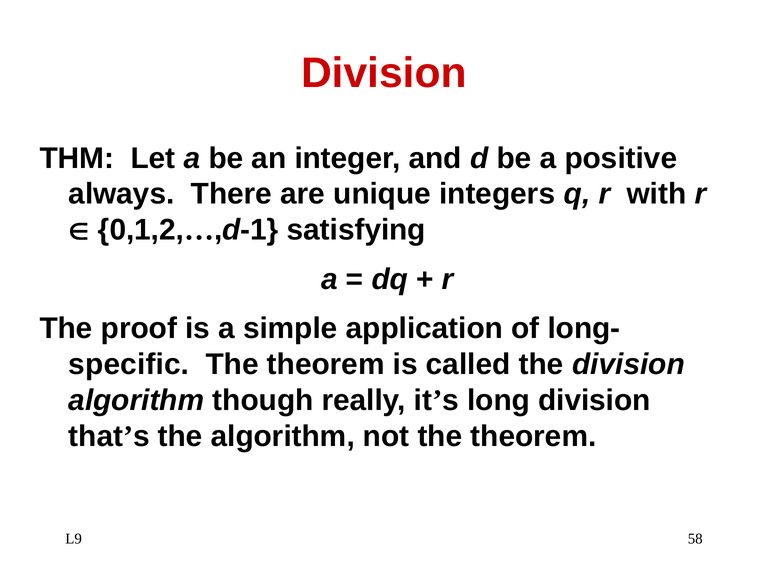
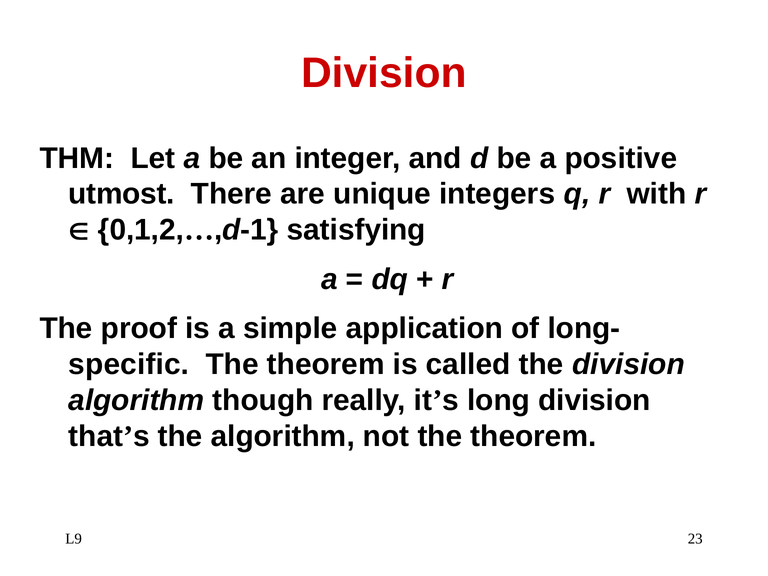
always: always -> utmost (122, 194)
58: 58 -> 23 (695, 539)
